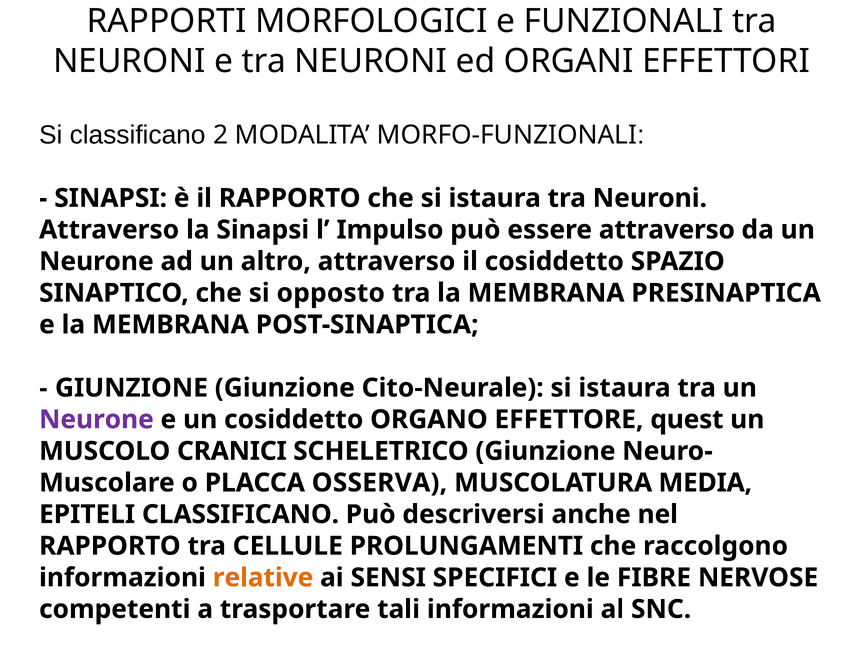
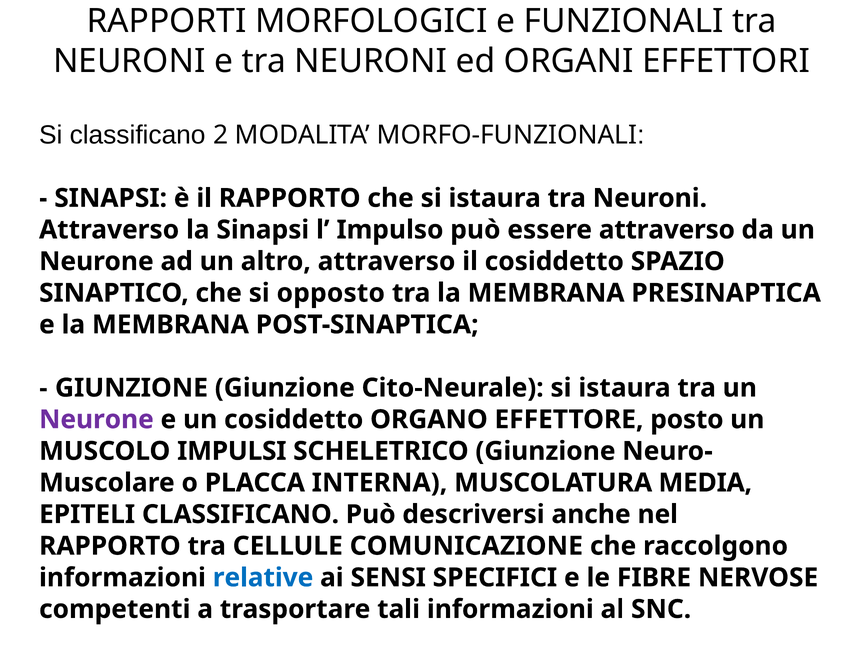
quest: quest -> posto (687, 420)
CRANICI: CRANICI -> IMPULSI (232, 451)
OSSERVA: OSSERVA -> INTERNA (379, 483)
PROLUNGAMENTI: PROLUNGAMENTI -> COMUNICAZIONE (466, 546)
relative colour: orange -> blue (263, 578)
